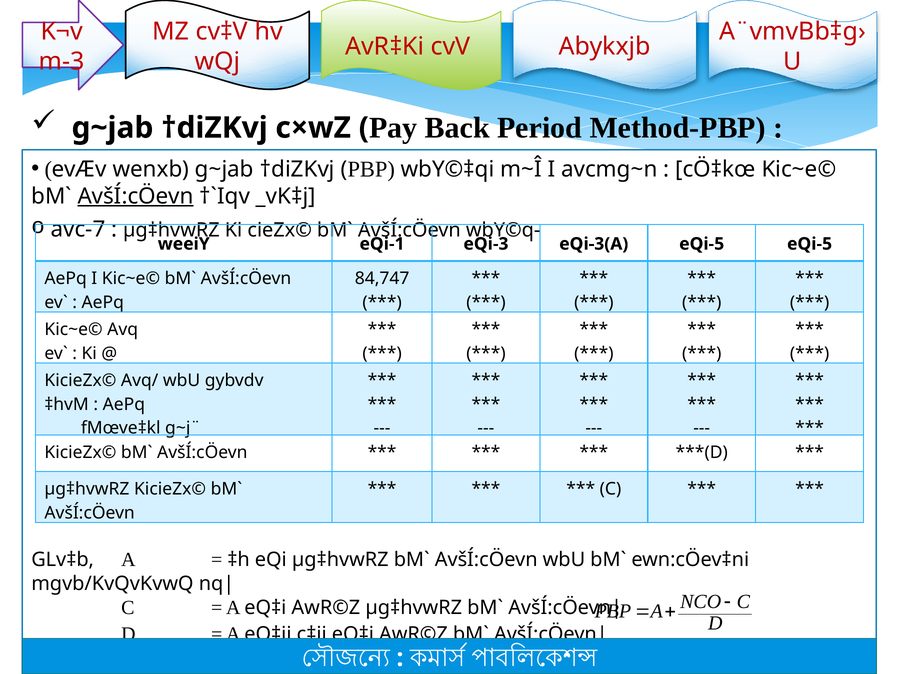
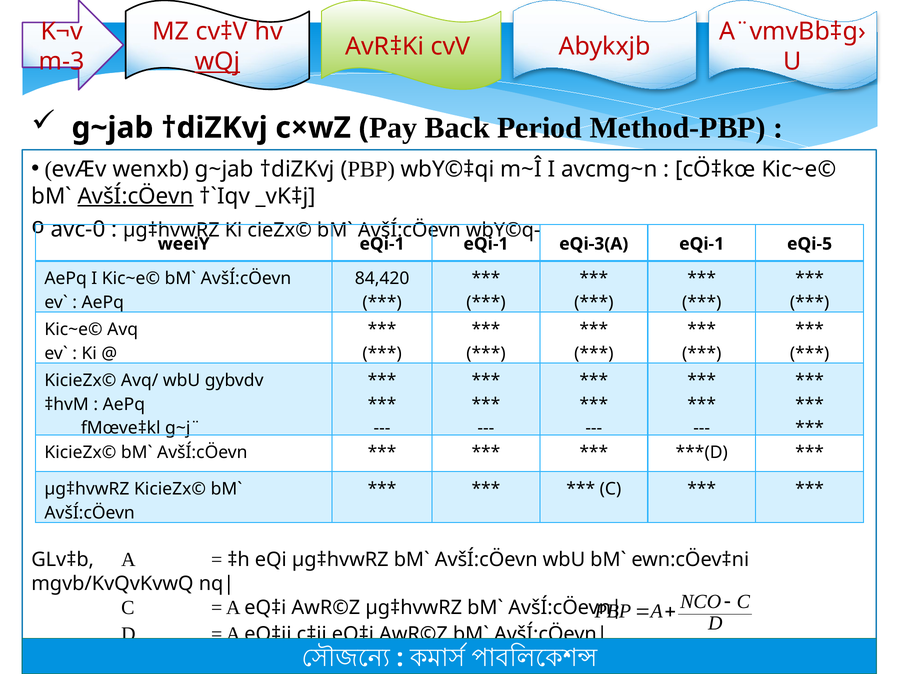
wQj underline: none -> present (217, 62)
avc-7: avc-7 -> avc-0 (78, 229)
eQi-1 eQi-3: eQi-3 -> eQi-1 (486, 244)
eQi-3(A eQi-5: eQi-5 -> eQi-1 (702, 244)
84,747: 84,747 -> 84,420 (382, 279)
